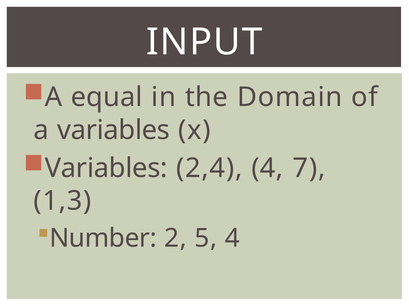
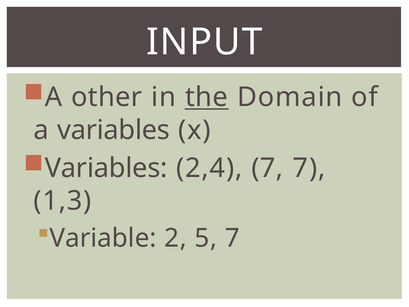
equal: equal -> other (107, 97)
the underline: none -> present (206, 97)
2,4 4: 4 -> 7 (267, 168)
Number: Number -> Variable (103, 238)
5 4: 4 -> 7 (232, 238)
